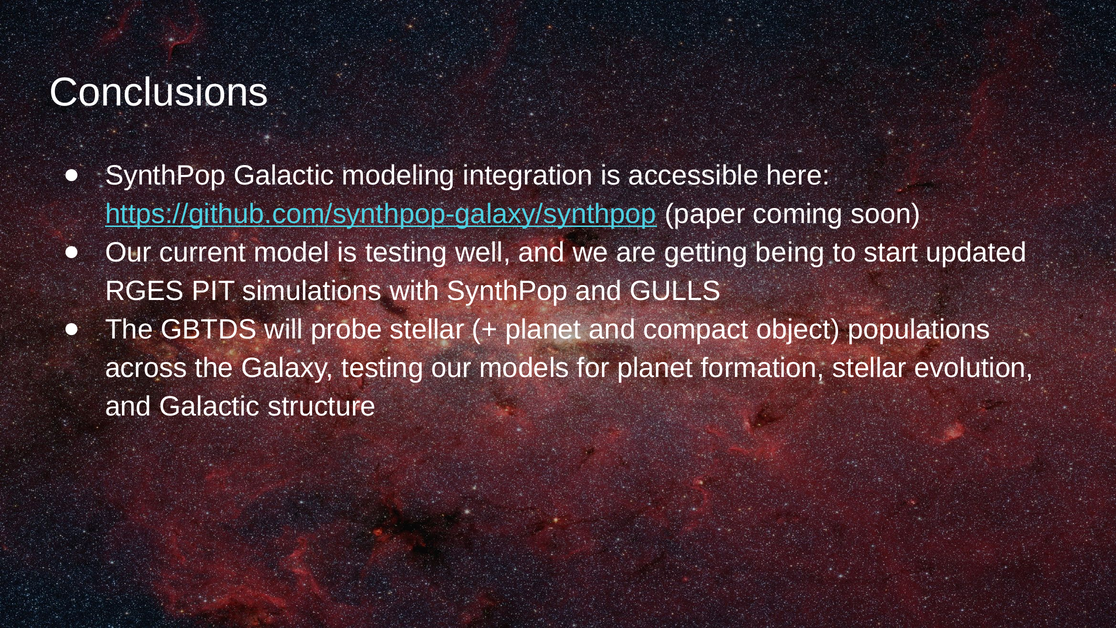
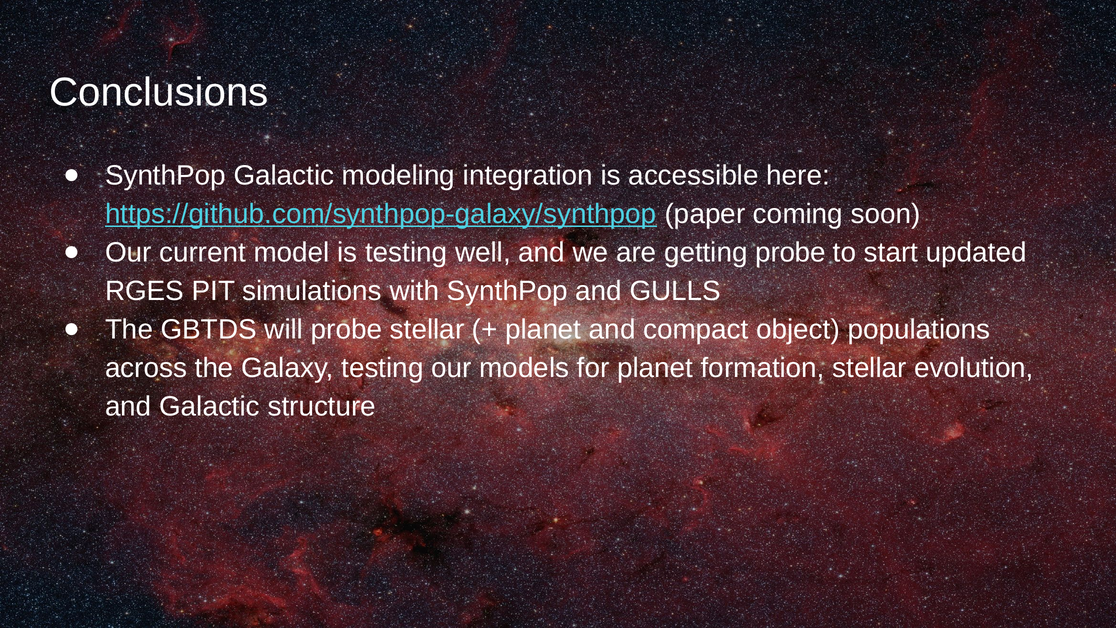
getting being: being -> probe (790, 252)
